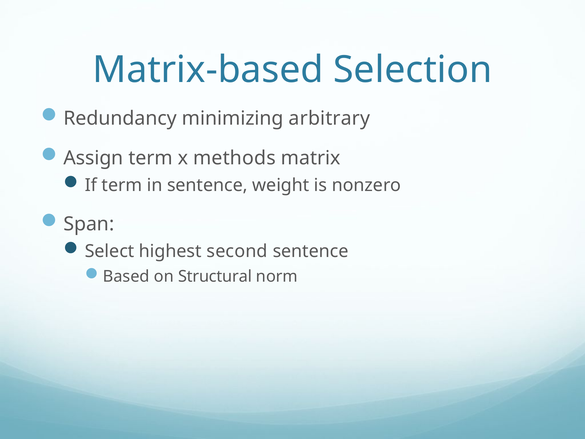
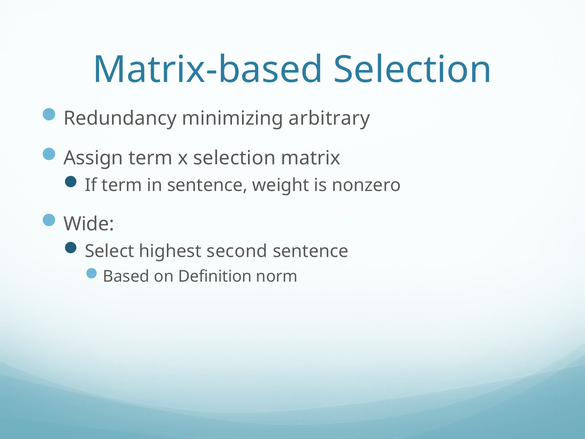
x methods: methods -> selection (234, 158)
Span: Span -> Wide (89, 224)
Structural: Structural -> Definition (215, 276)
